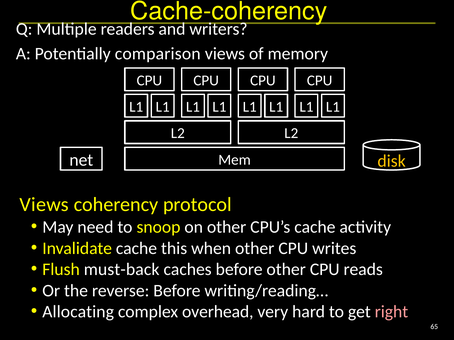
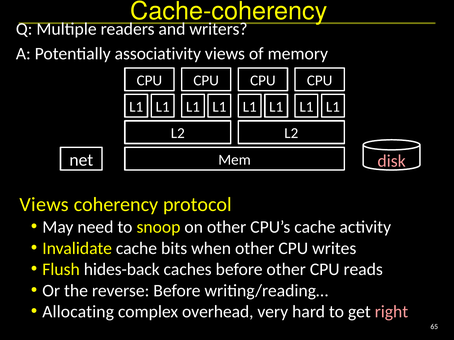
comparison: comparison -> associativity (158, 54)
disk colour: yellow -> pink (392, 161)
this: this -> bits (174, 249)
must-back: must-back -> hides-back (122, 270)
